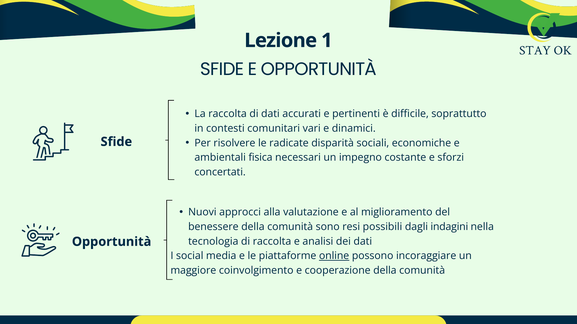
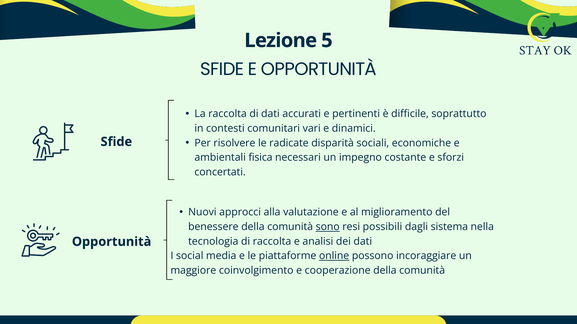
1: 1 -> 5 (327, 41)
sono underline: none -> present (328, 227)
indagini: indagini -> sistema (449, 227)
